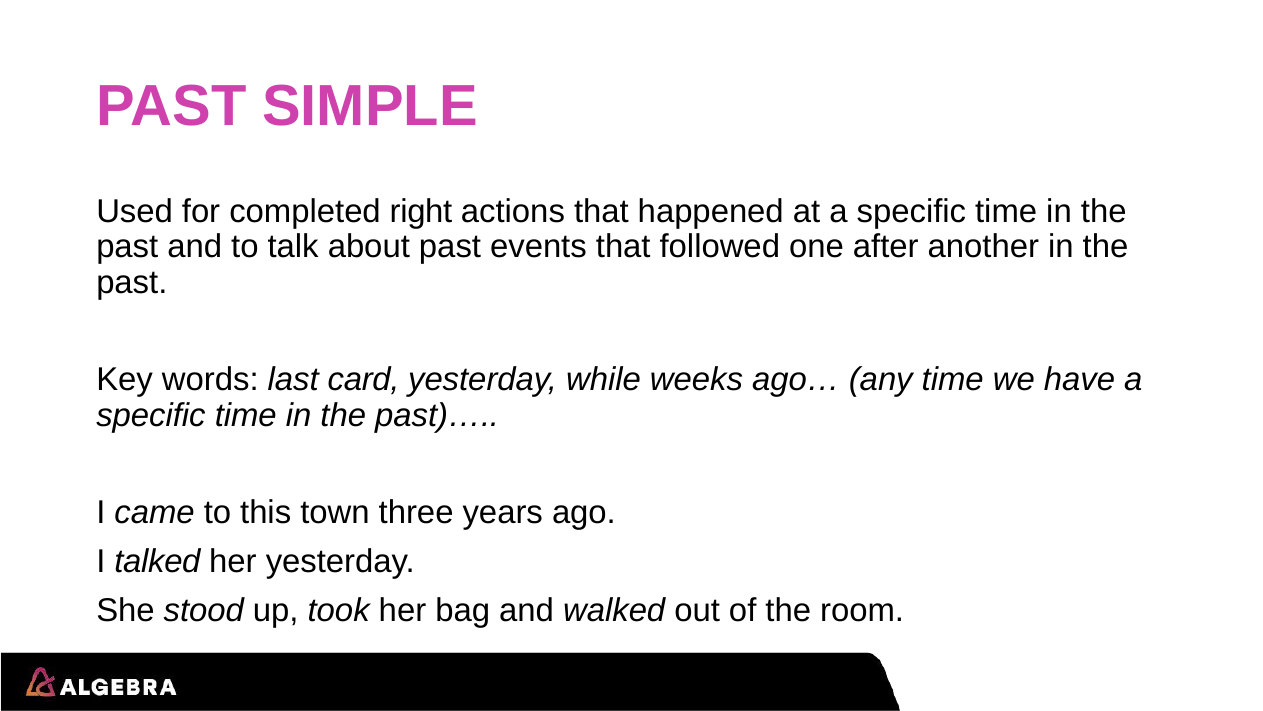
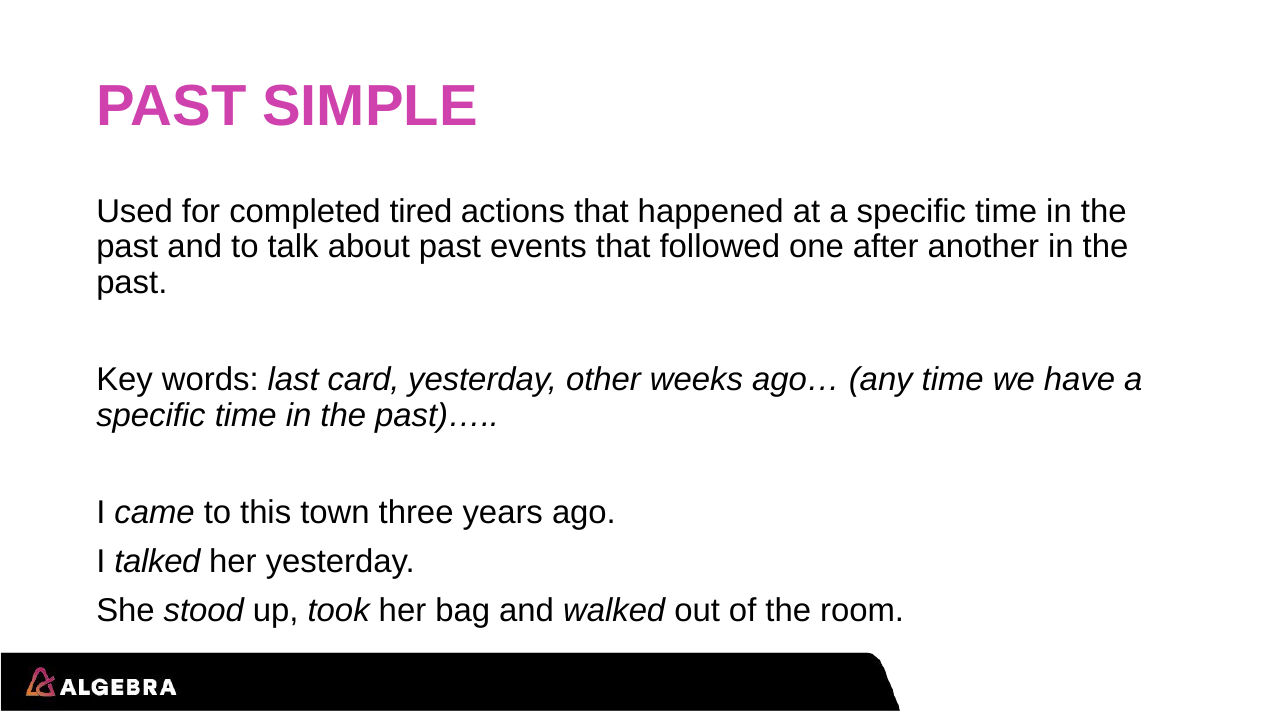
right: right -> tired (421, 211)
while: while -> other (604, 380)
